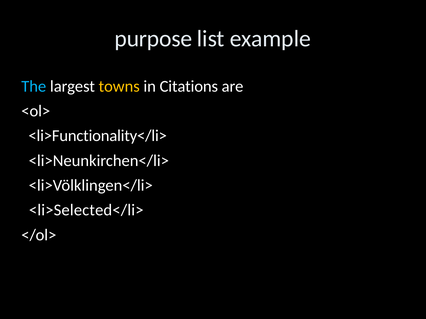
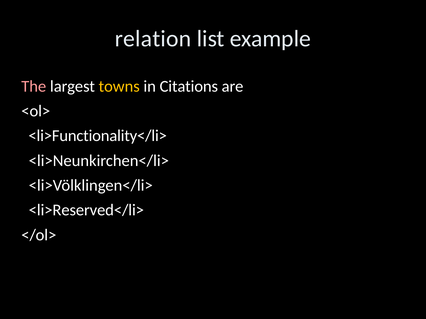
purpose: purpose -> relation (153, 39)
The colour: light blue -> pink (34, 86)
<li>Selected</li>: <li>Selected</li> -> <li>Reserved</li> (86, 211)
